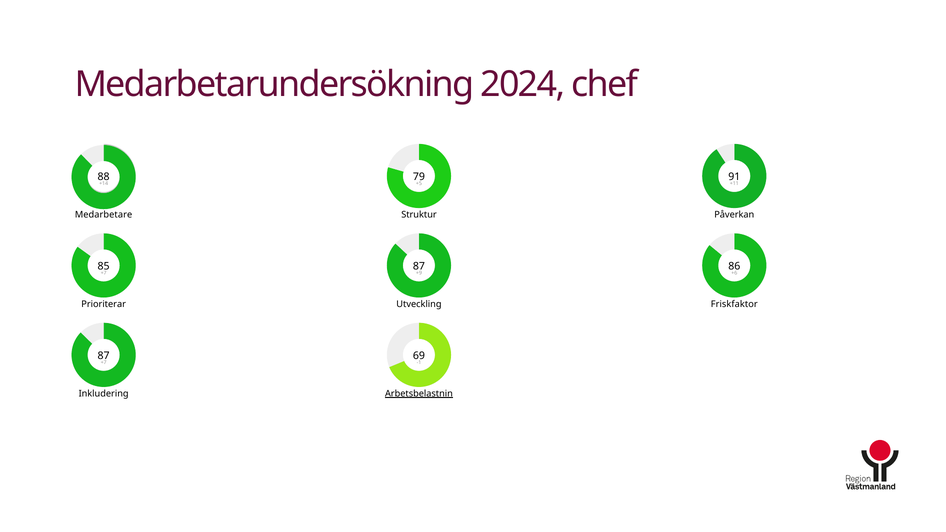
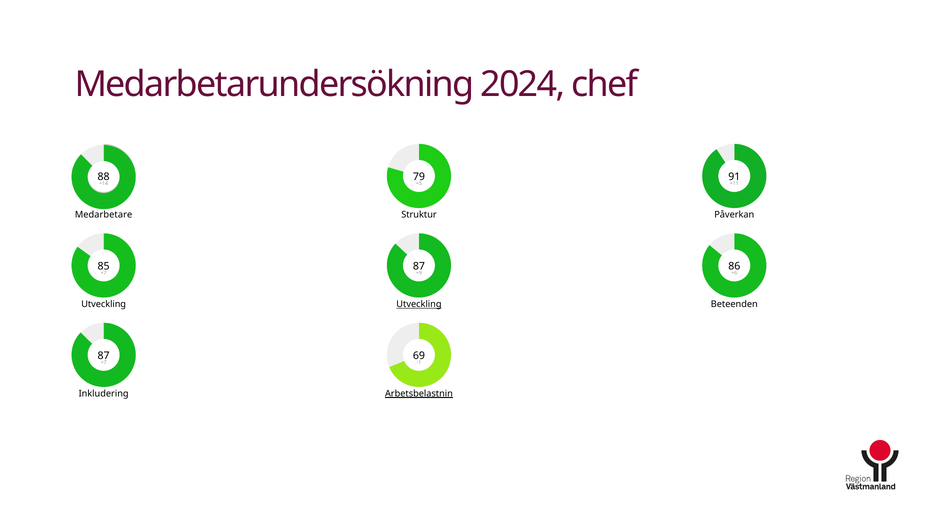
Prioriterar: Prioriterar -> Utveckling (104, 304)
Utveckling underline: none -> present (419, 304)
Friskfaktor: Friskfaktor -> Beteenden (734, 304)
